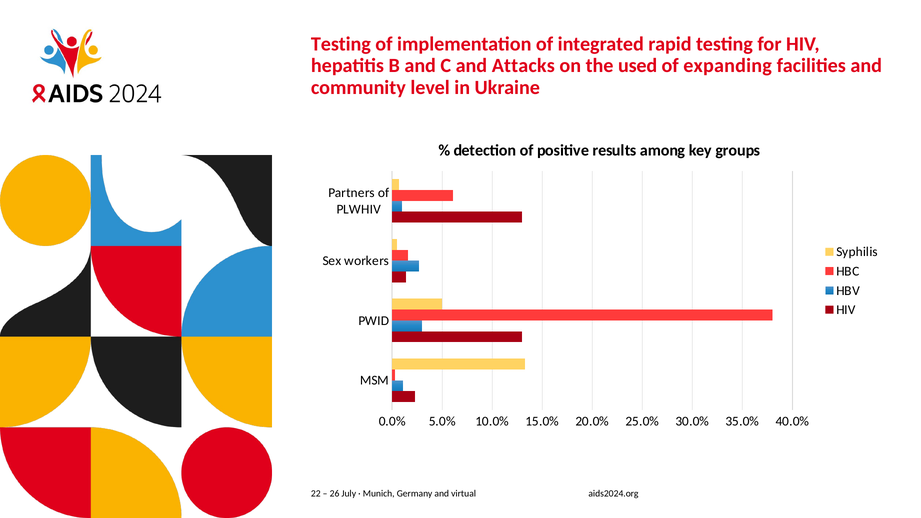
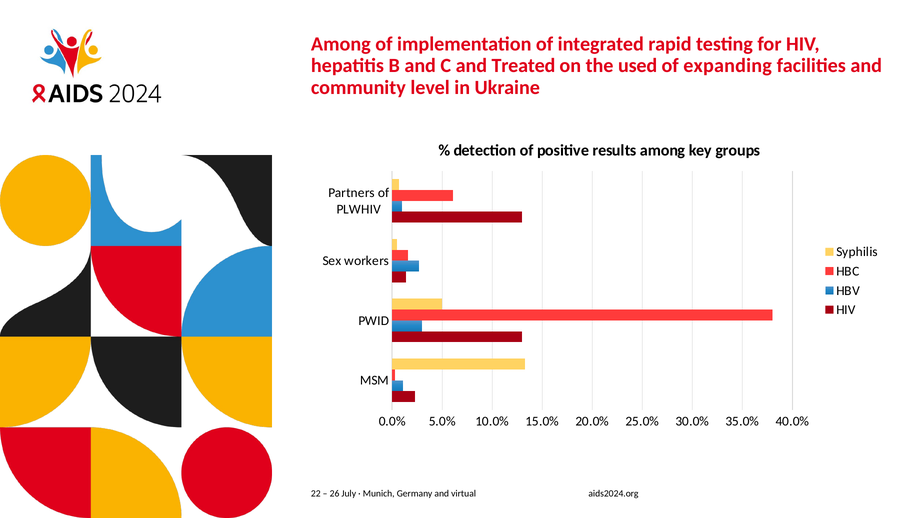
Testing: Testing -> Among (341, 44)
Attacks: Attacks -> Treated (523, 66)
